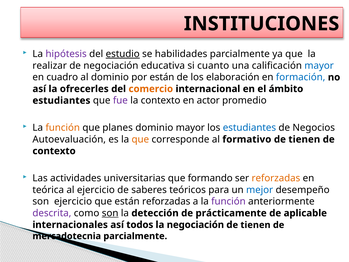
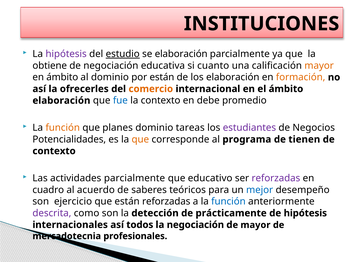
se habilidades: habilidades -> elaboración (181, 54)
realizar: realizar -> obtiene (50, 66)
mayor colour: blue -> orange (319, 66)
en cuadro: cuadro -> ámbito (62, 77)
formación colour: blue -> orange (301, 77)
estudiantes: estudiantes -> elaboración (61, 100)
fue colour: purple -> blue (120, 100)
actor: actor -> debe (208, 100)
dominio mayor: mayor -> tareas (190, 128)
estudiantes colour: blue -> purple (249, 128)
Autoevaluación: Autoevaluación -> Potencialidades (69, 139)
formativo: formativo -> programa (247, 139)
actividades universitarias: universitarias -> parcialmente (135, 178)
formando: formando -> educativo (210, 178)
reforzadas colour: orange -> purple (276, 178)
teórica: teórica -> cuadro (48, 190)
al ejercicio: ejercicio -> acuerdo (96, 190)
función colour: purple -> blue (228, 201)
son underline: present -> none (110, 213)
de aplicable: aplicable -> hipótesis (305, 213)
tienen: tienen -> mayor (255, 225)
mercadotecnia parcialmente: parcialmente -> profesionales (135, 236)
